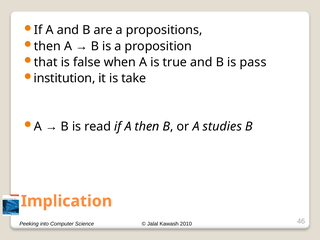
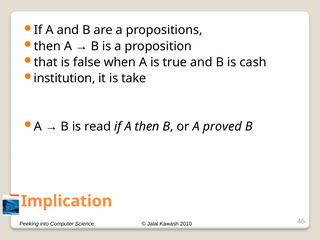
pass: pass -> cash (253, 62)
studies: studies -> proved (222, 126)
